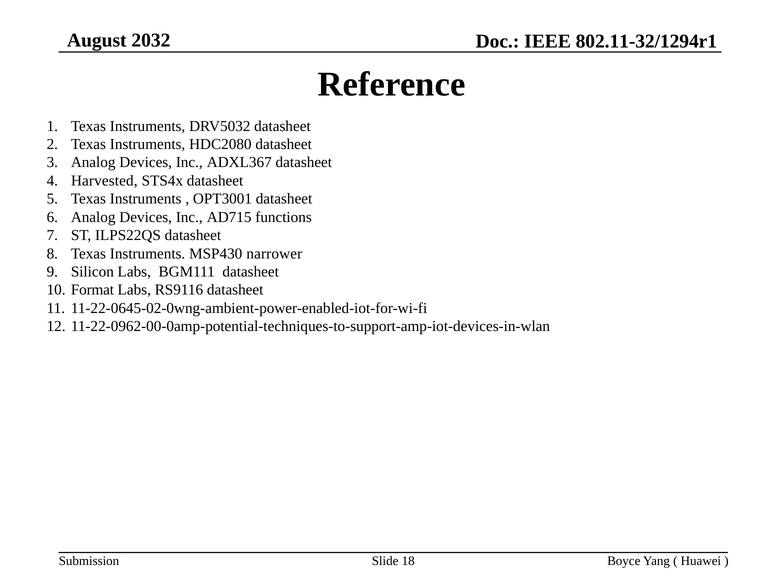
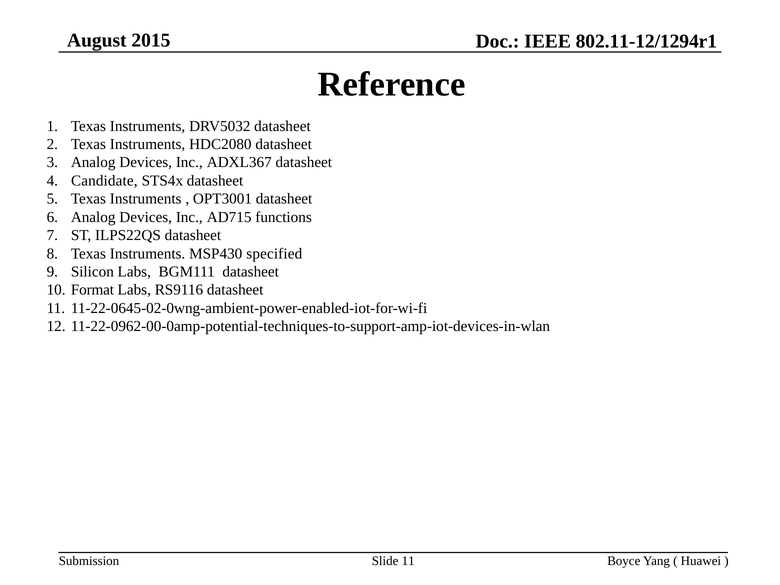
2032: 2032 -> 2015 (151, 40)
802.11-32/1294r1: 802.11-32/1294r1 -> 802.11-12/1294r1 (646, 41)
Harvested: Harvested -> Candidate (104, 181)
narrower: narrower -> specified (274, 253)
Slide 18: 18 -> 11 (408, 561)
